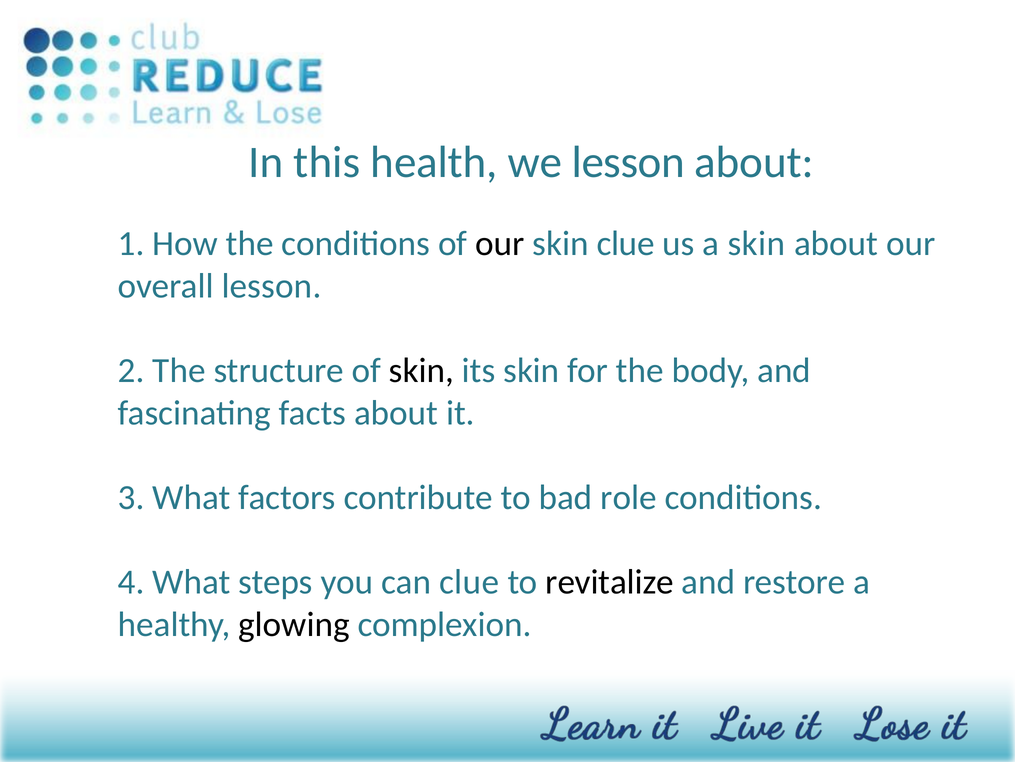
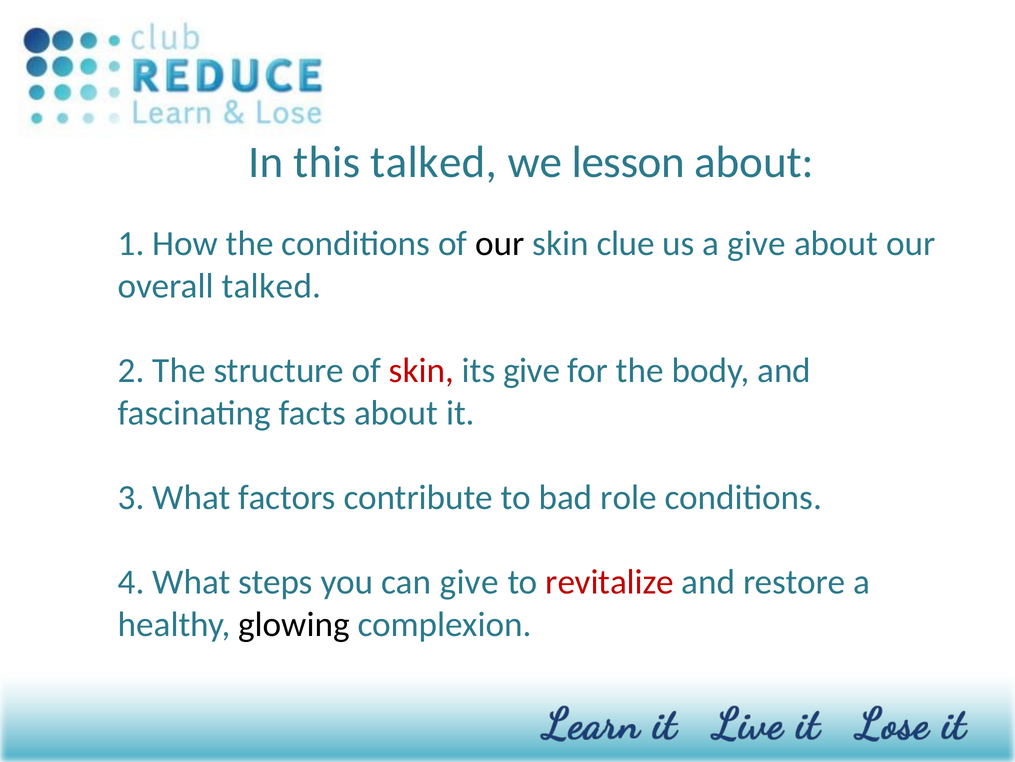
this health: health -> talked (434, 162)
a skin: skin -> give (757, 243)
overall lesson: lesson -> talked (271, 286)
skin colour: black -> red (421, 370)
its skin: skin -> give (532, 370)
can clue: clue -> give (469, 582)
revitalize colour: black -> red (610, 582)
